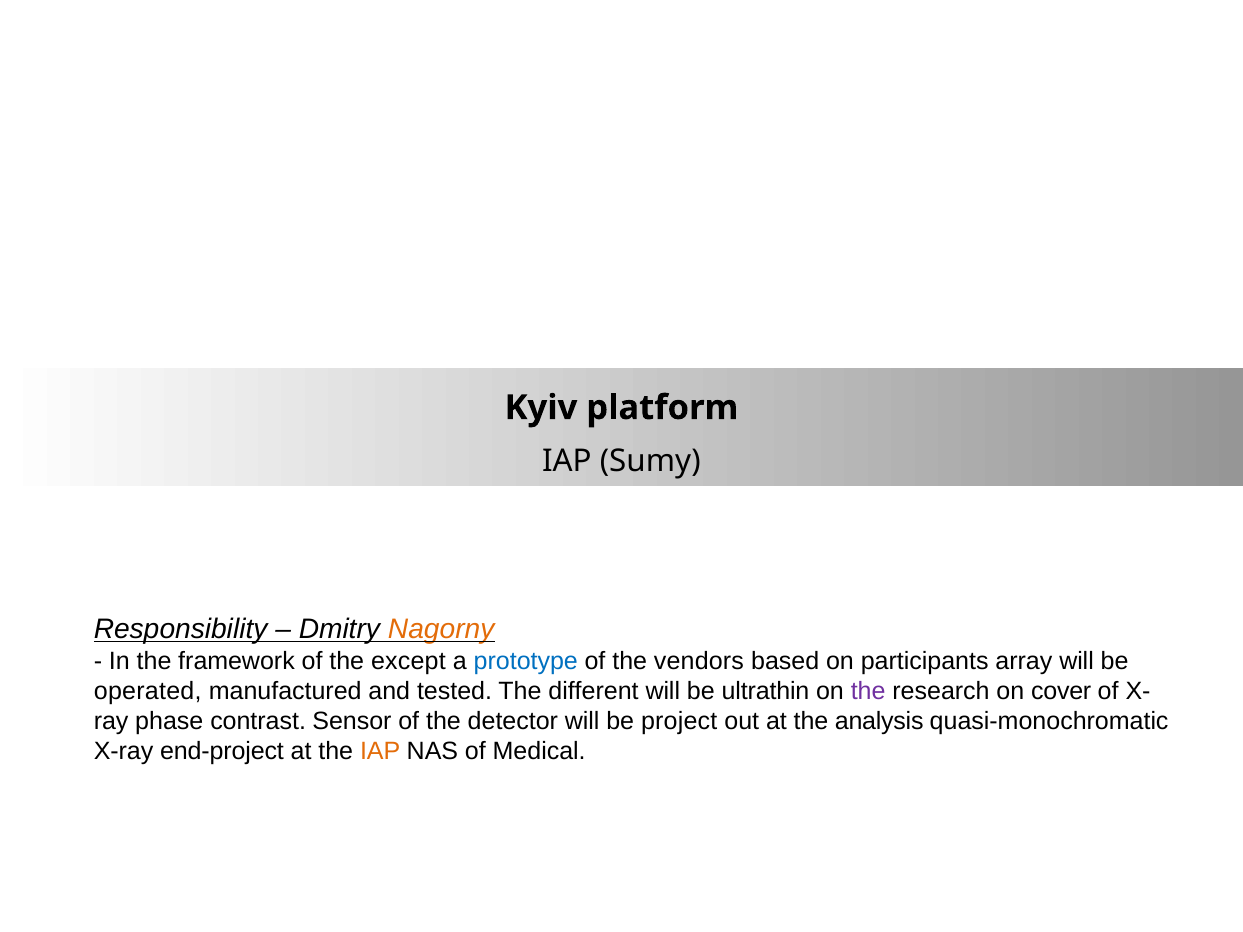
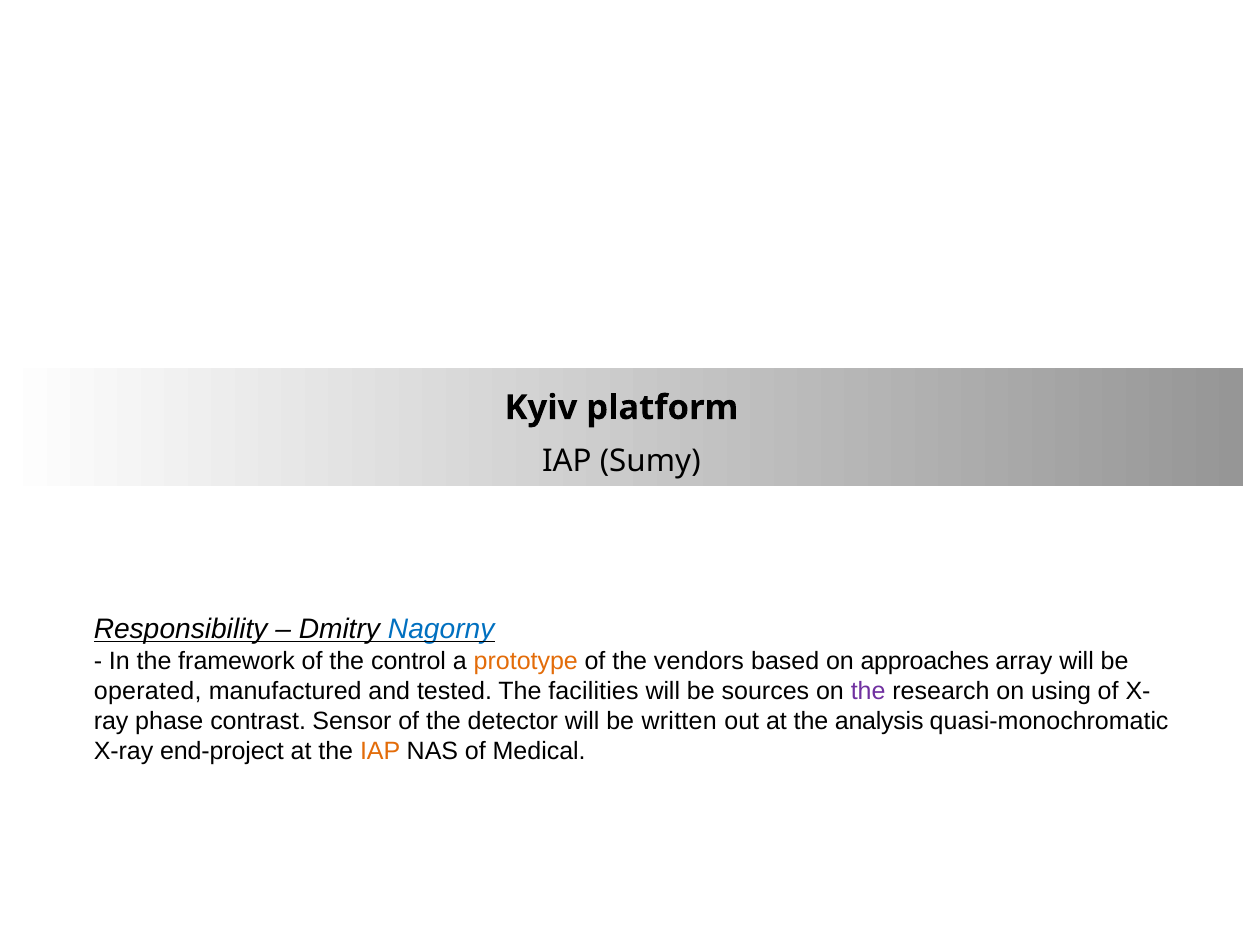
Nagorny colour: orange -> blue (441, 629)
except: except -> control (409, 661)
prototype colour: blue -> orange (526, 661)
participants: participants -> approaches (925, 661)
different: different -> facilities (593, 691)
ultrathin: ultrathin -> sources (765, 691)
cover: cover -> using (1061, 691)
project: project -> written (679, 721)
